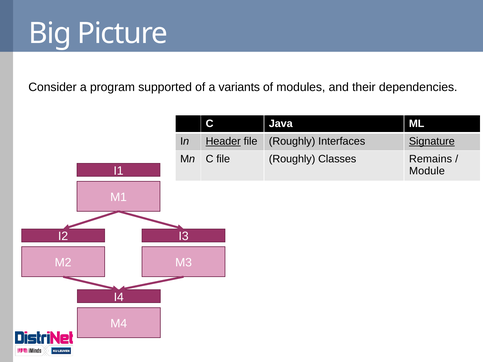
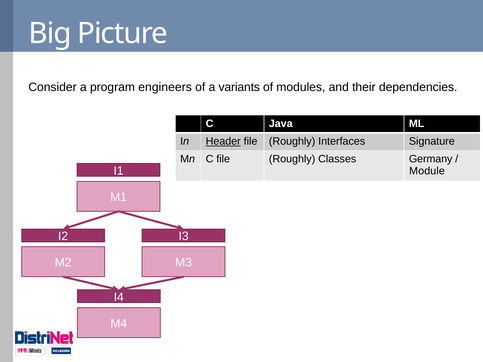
supported: supported -> engineers (165, 87)
Signature underline: present -> none (432, 141)
Remains: Remains -> Germany (431, 159)
